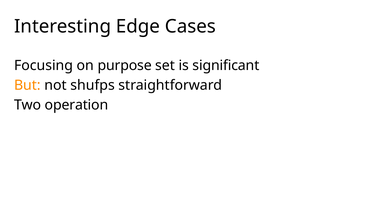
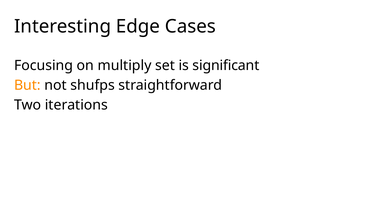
purpose: purpose -> multiply (125, 65)
operation: operation -> iterations (76, 105)
